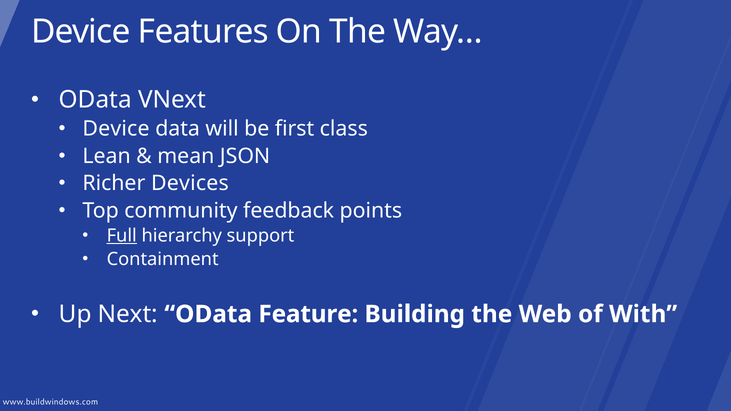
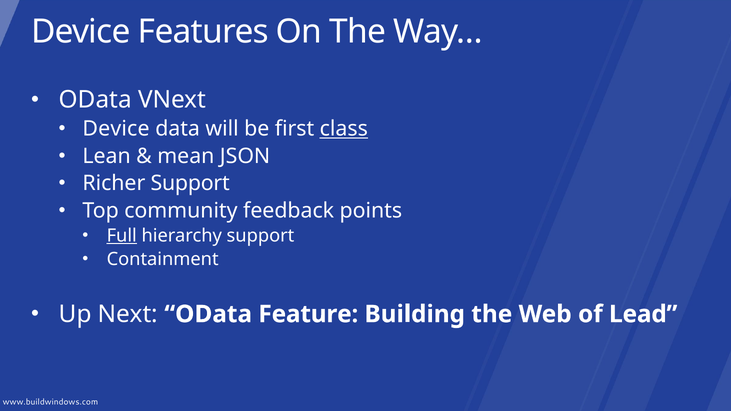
class underline: none -> present (344, 129)
Richer Devices: Devices -> Support (190, 183)
With: With -> Lead (643, 314)
